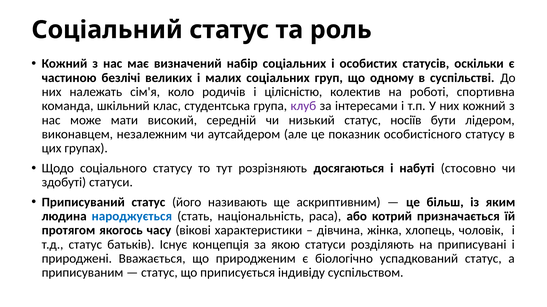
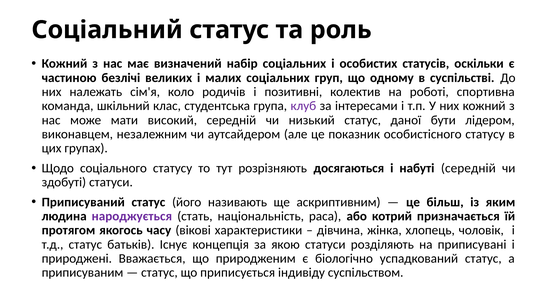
цілісністю: цілісністю -> позитивні (293, 92)
носіїв: носіїв -> даної (406, 120)
набуті стосовно: стосовно -> середній (468, 168)
народжується colour: blue -> purple (132, 217)
